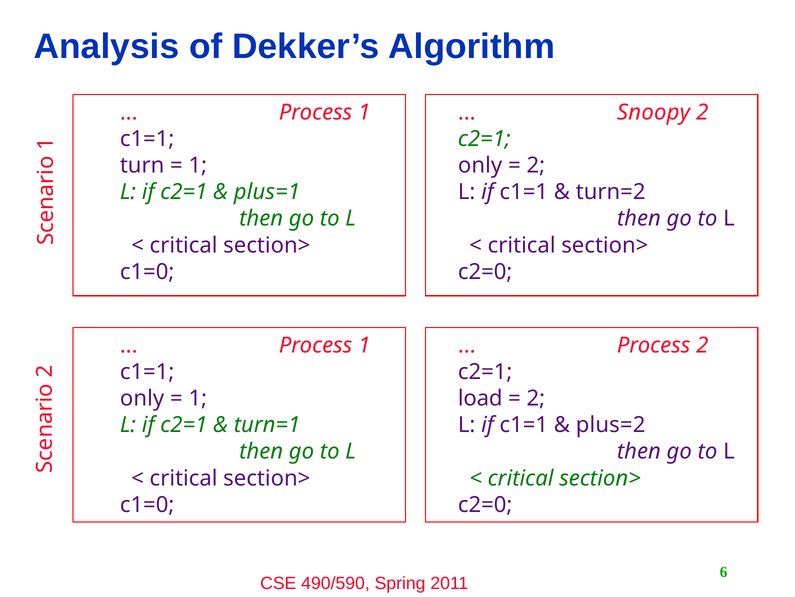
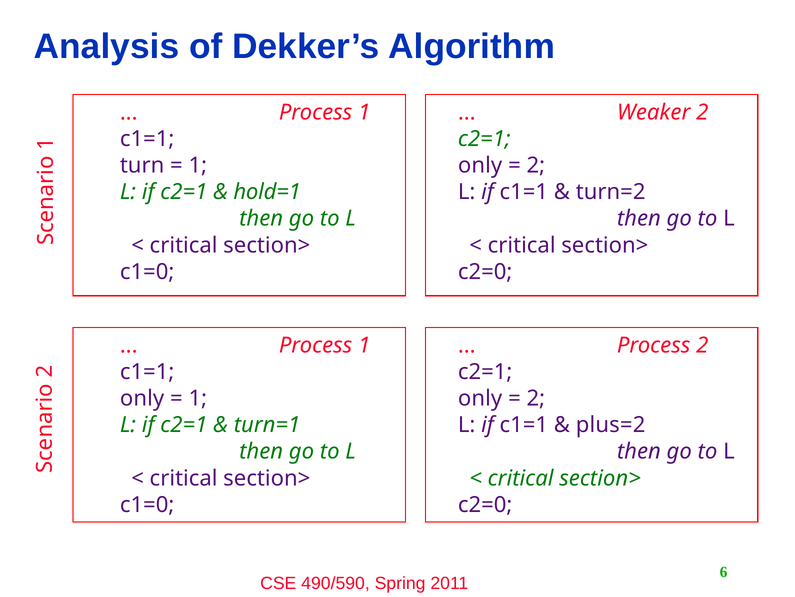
Snoopy: Snoopy -> Weaker (654, 112)
plus=1: plus=1 -> hold=1 (267, 192)
load: load -> only (480, 398)
